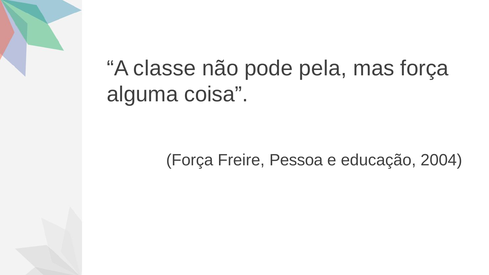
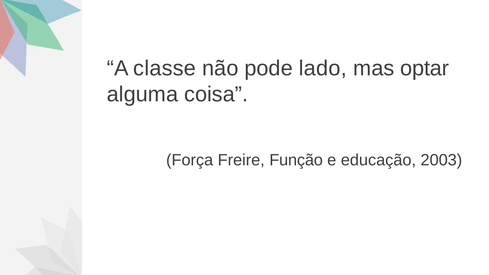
pela: pela -> lado (323, 68)
mas força: força -> optar (425, 68)
Pessoa: Pessoa -> Função (296, 160)
2004: 2004 -> 2003 (441, 160)
